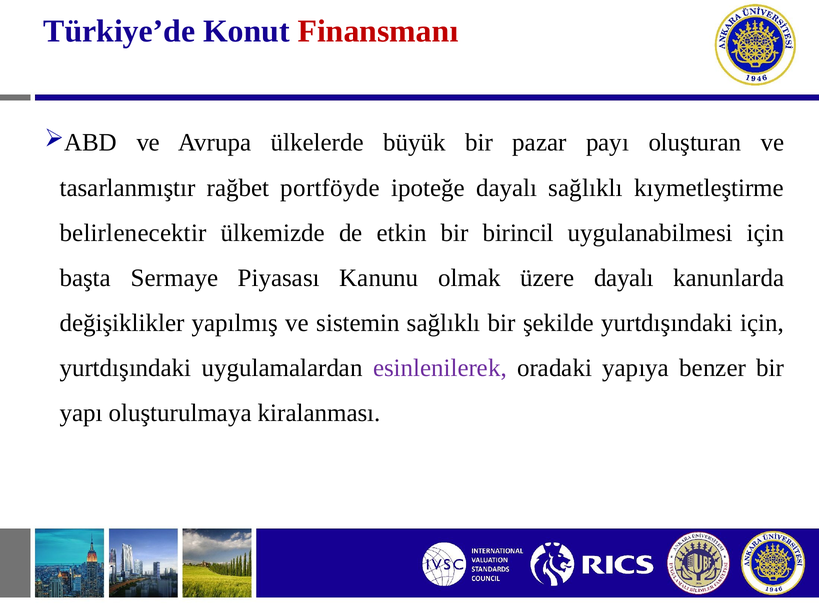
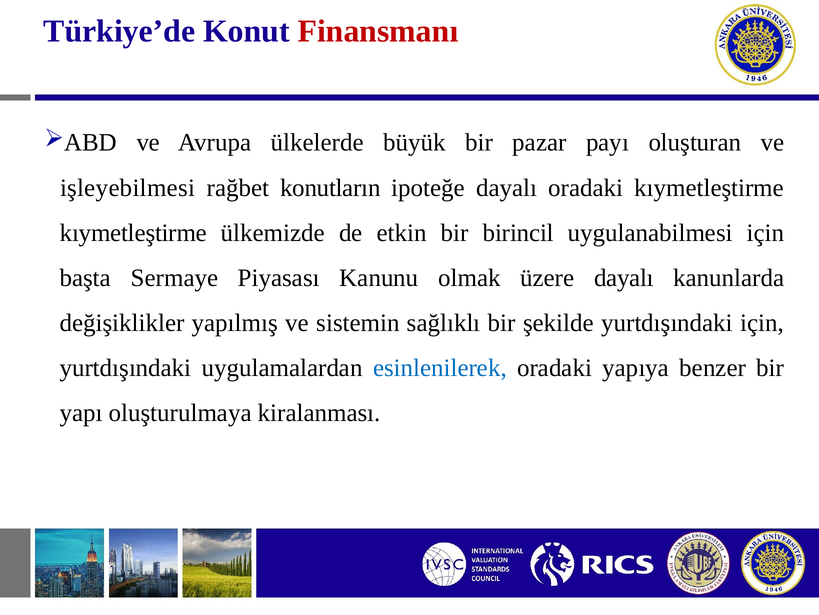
tasarlanmıştır: tasarlanmıştır -> işleyebilmesi (128, 188)
portföyde: portföyde -> konutların (330, 188)
dayalı sağlıklı: sağlıklı -> oradaki (586, 188)
belirlenecektir: belirlenecektir -> kıymetleştirme (133, 233)
esinlenilerek colour: purple -> blue (440, 368)
